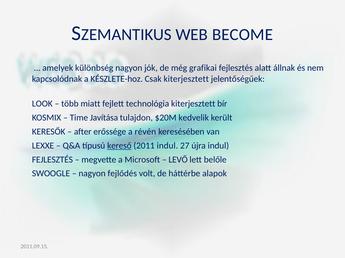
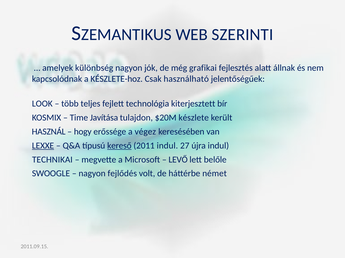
BECOME: BECOME -> SZERINTI (243, 35)
Csak kiterjesztett: kiterjesztett -> használható (186, 79)
miatt: miatt -> teljes (90, 104)
kedvelik: kedvelik -> készlete (194, 118)
KERESŐK: KERESŐK -> HASZNÁL (49, 132)
after: after -> hogy (83, 132)
révén: révén -> végez (145, 132)
LEXXE underline: none -> present (43, 146)
FEJLESZTÉS: FEJLESZTÉS -> TECHNIKAI (52, 160)
alapok: alapok -> német (215, 174)
